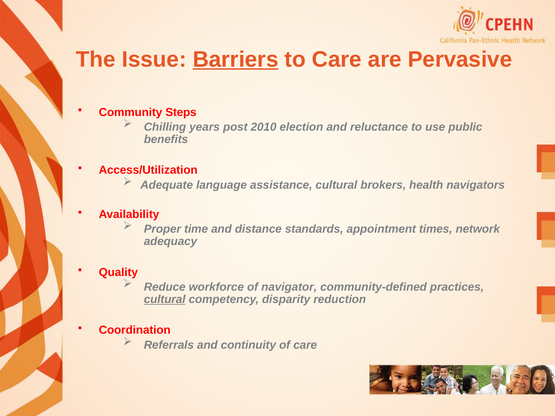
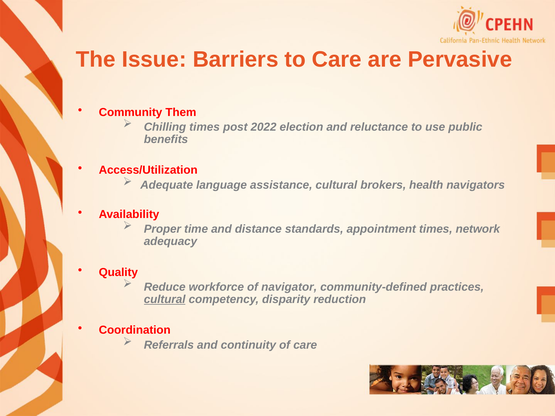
Barriers underline: present -> none (236, 59)
Steps: Steps -> Them (181, 112)
Chilling years: years -> times (205, 127)
2010: 2010 -> 2022 (264, 127)
